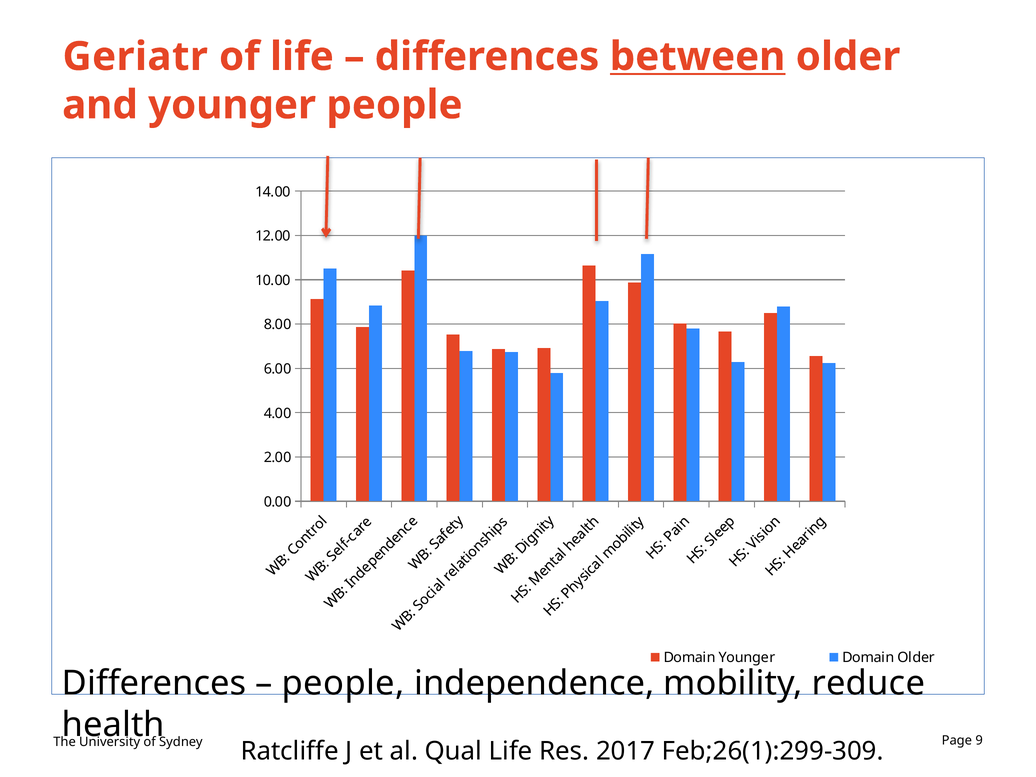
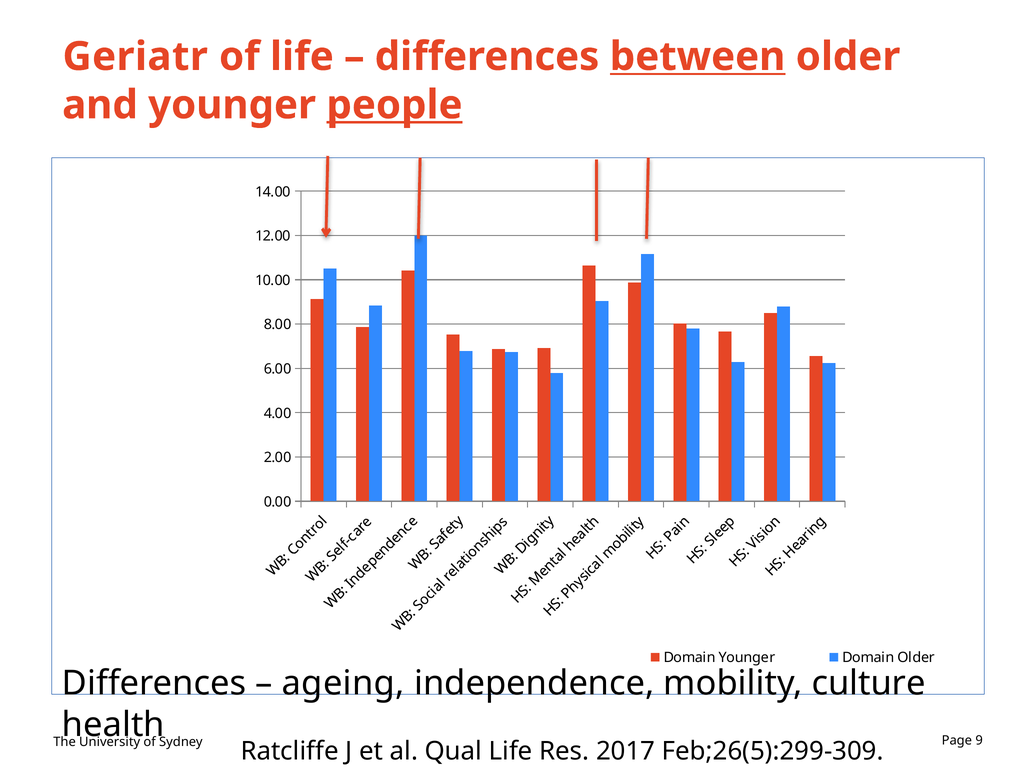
people underline: none -> present (394, 105)
people: people -> ageing (343, 683)
reduce: reduce -> culture (869, 683)
Feb;26(1):299-309: Feb;26(1):299-309 -> Feb;26(5):299-309 (773, 751)
